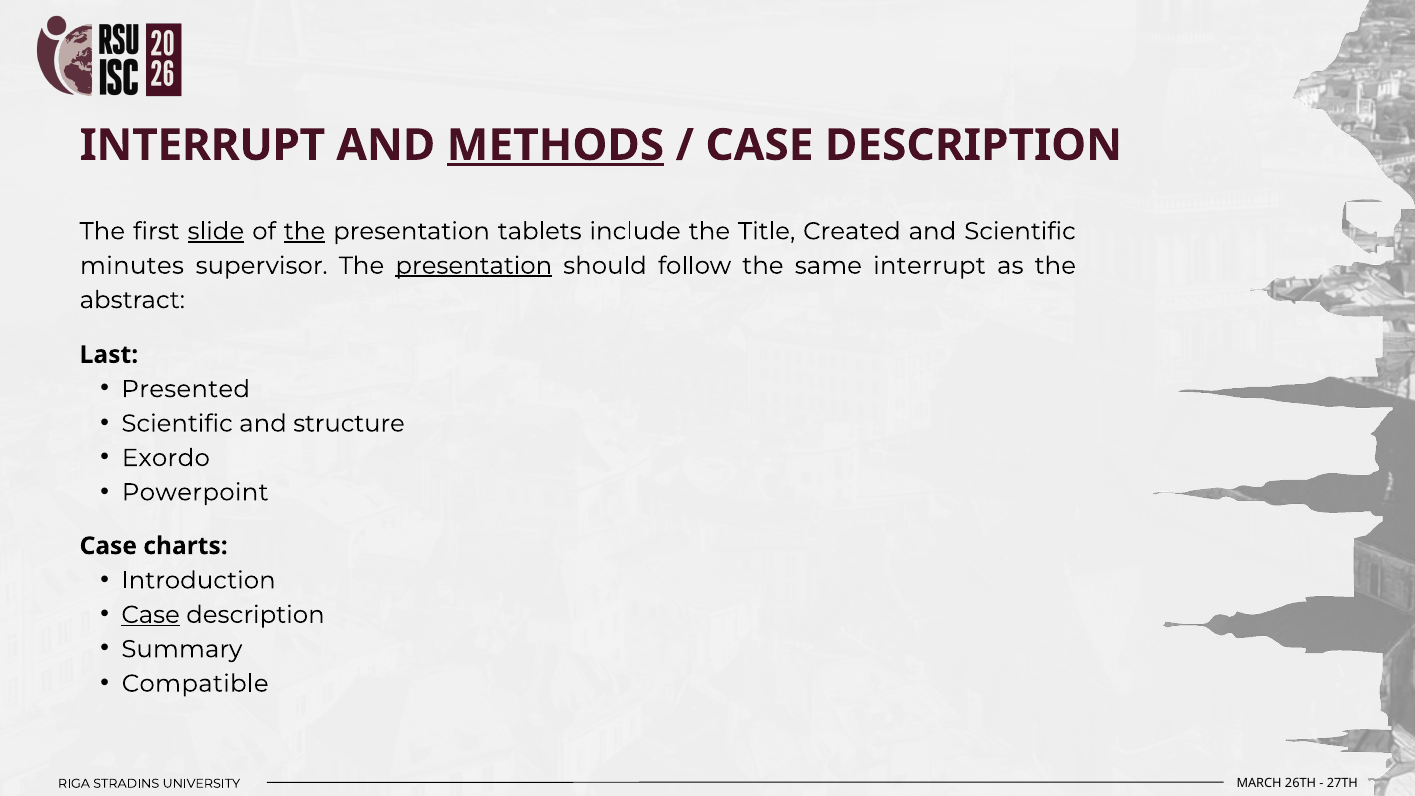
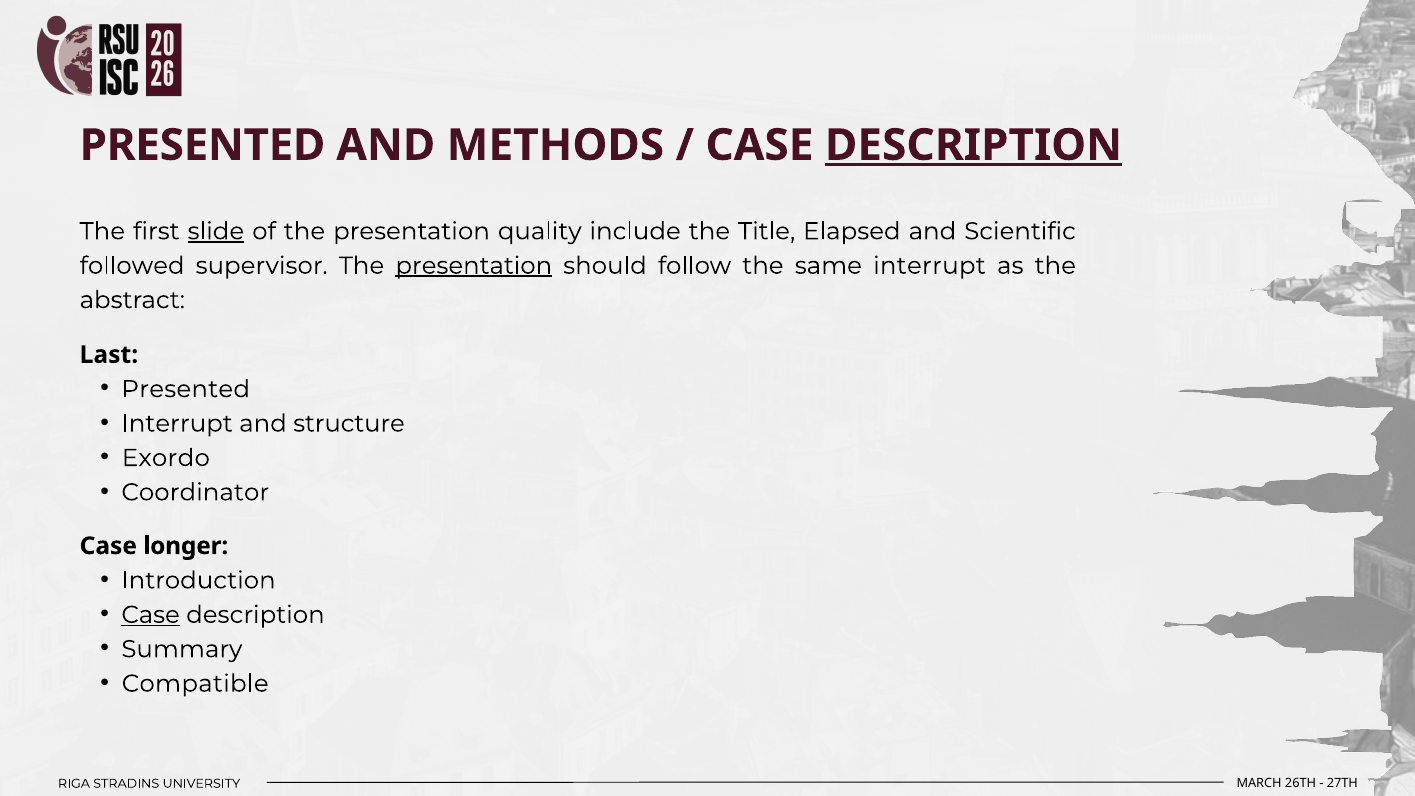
INTERRUPT: INTERRUPT -> PRESENTED (202, 145)
METHODS underline: present -> none (555, 145)
DESCRIPTION underline: none -> present (974, 145)
the underline: present -> none (304, 231)
tablets: tablets -> quality (540, 231)
Created: Created -> Elapsed (852, 231)
minutes: minutes -> followed (132, 266)
Scientific: Scientific -> Interrupt (177, 423)
Powerpoint: Powerpoint -> Coordinator (195, 492)
charts: charts -> longer (186, 546)
